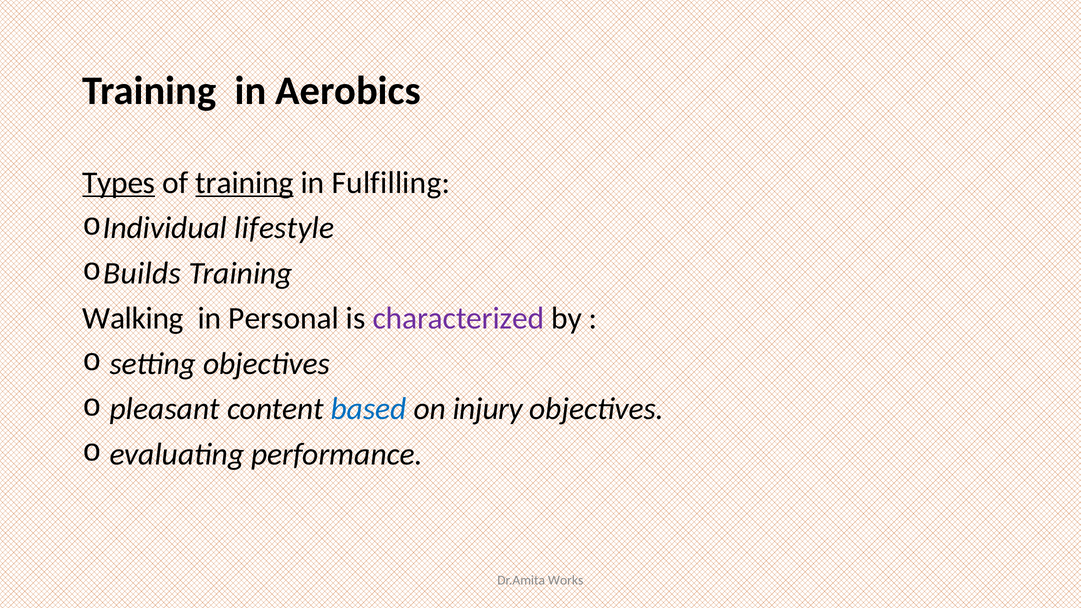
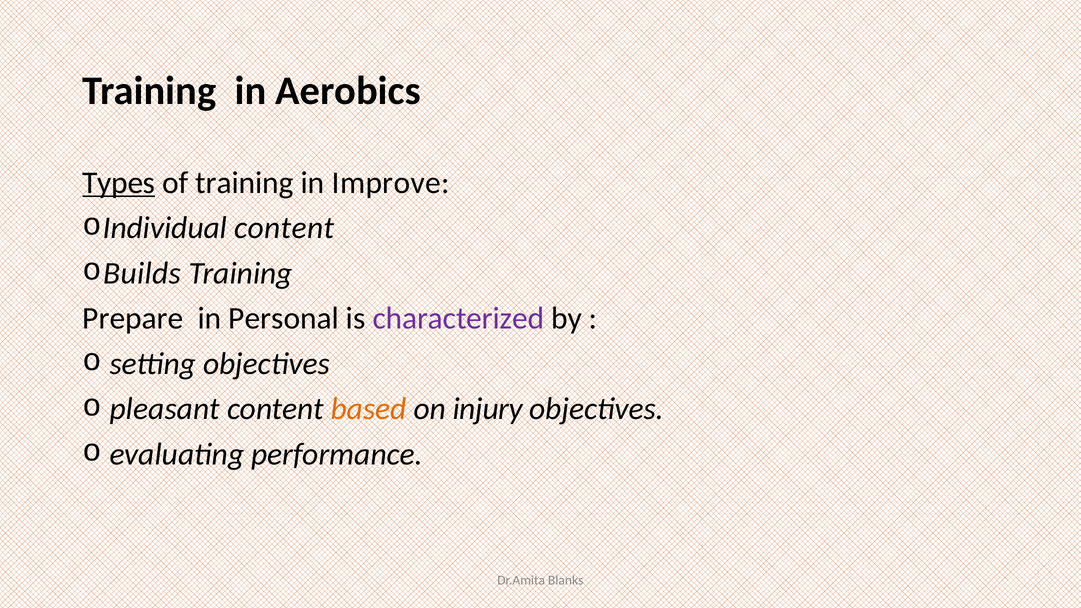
training underline: present -> none (245, 183)
Fulfilling: Fulfilling -> Improve (391, 183)
Individual lifestyle: lifestyle -> content (284, 228)
Walking: Walking -> Prepare (133, 318)
based colour: blue -> orange (369, 409)
Works: Works -> Blanks (566, 581)
